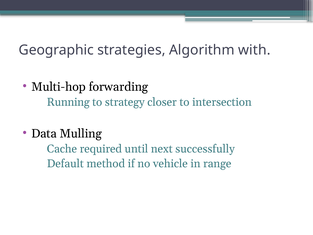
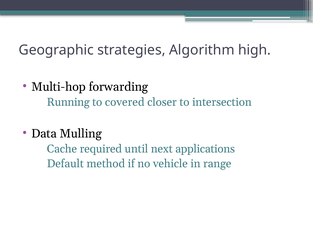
with: with -> high (254, 50)
strategy: strategy -> covered (125, 102)
successfully: successfully -> applications (205, 149)
